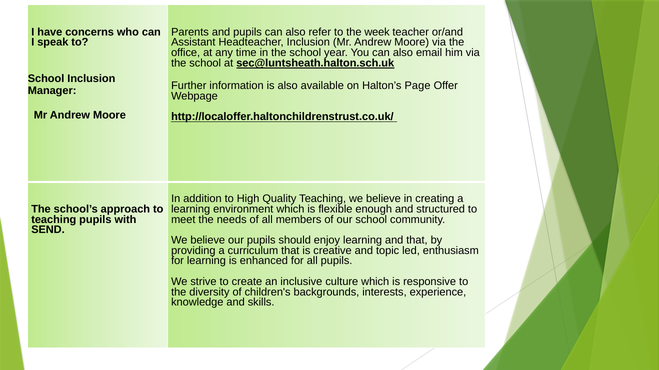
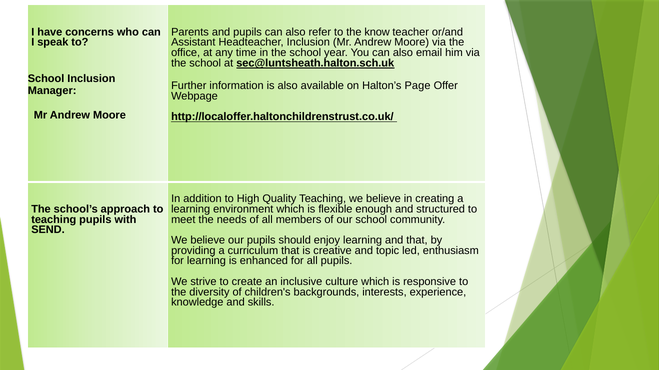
week: week -> know (377, 32)
